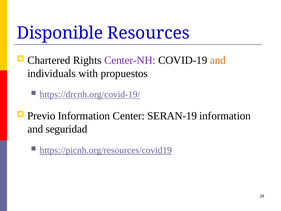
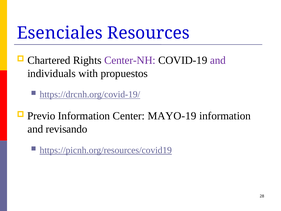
Disponible: Disponible -> Esenciales (60, 33)
and colour: orange -> purple (218, 60)
SERAN-19: SERAN-19 -> MAYO-19 (172, 116)
seguridad: seguridad -> revisando (66, 129)
